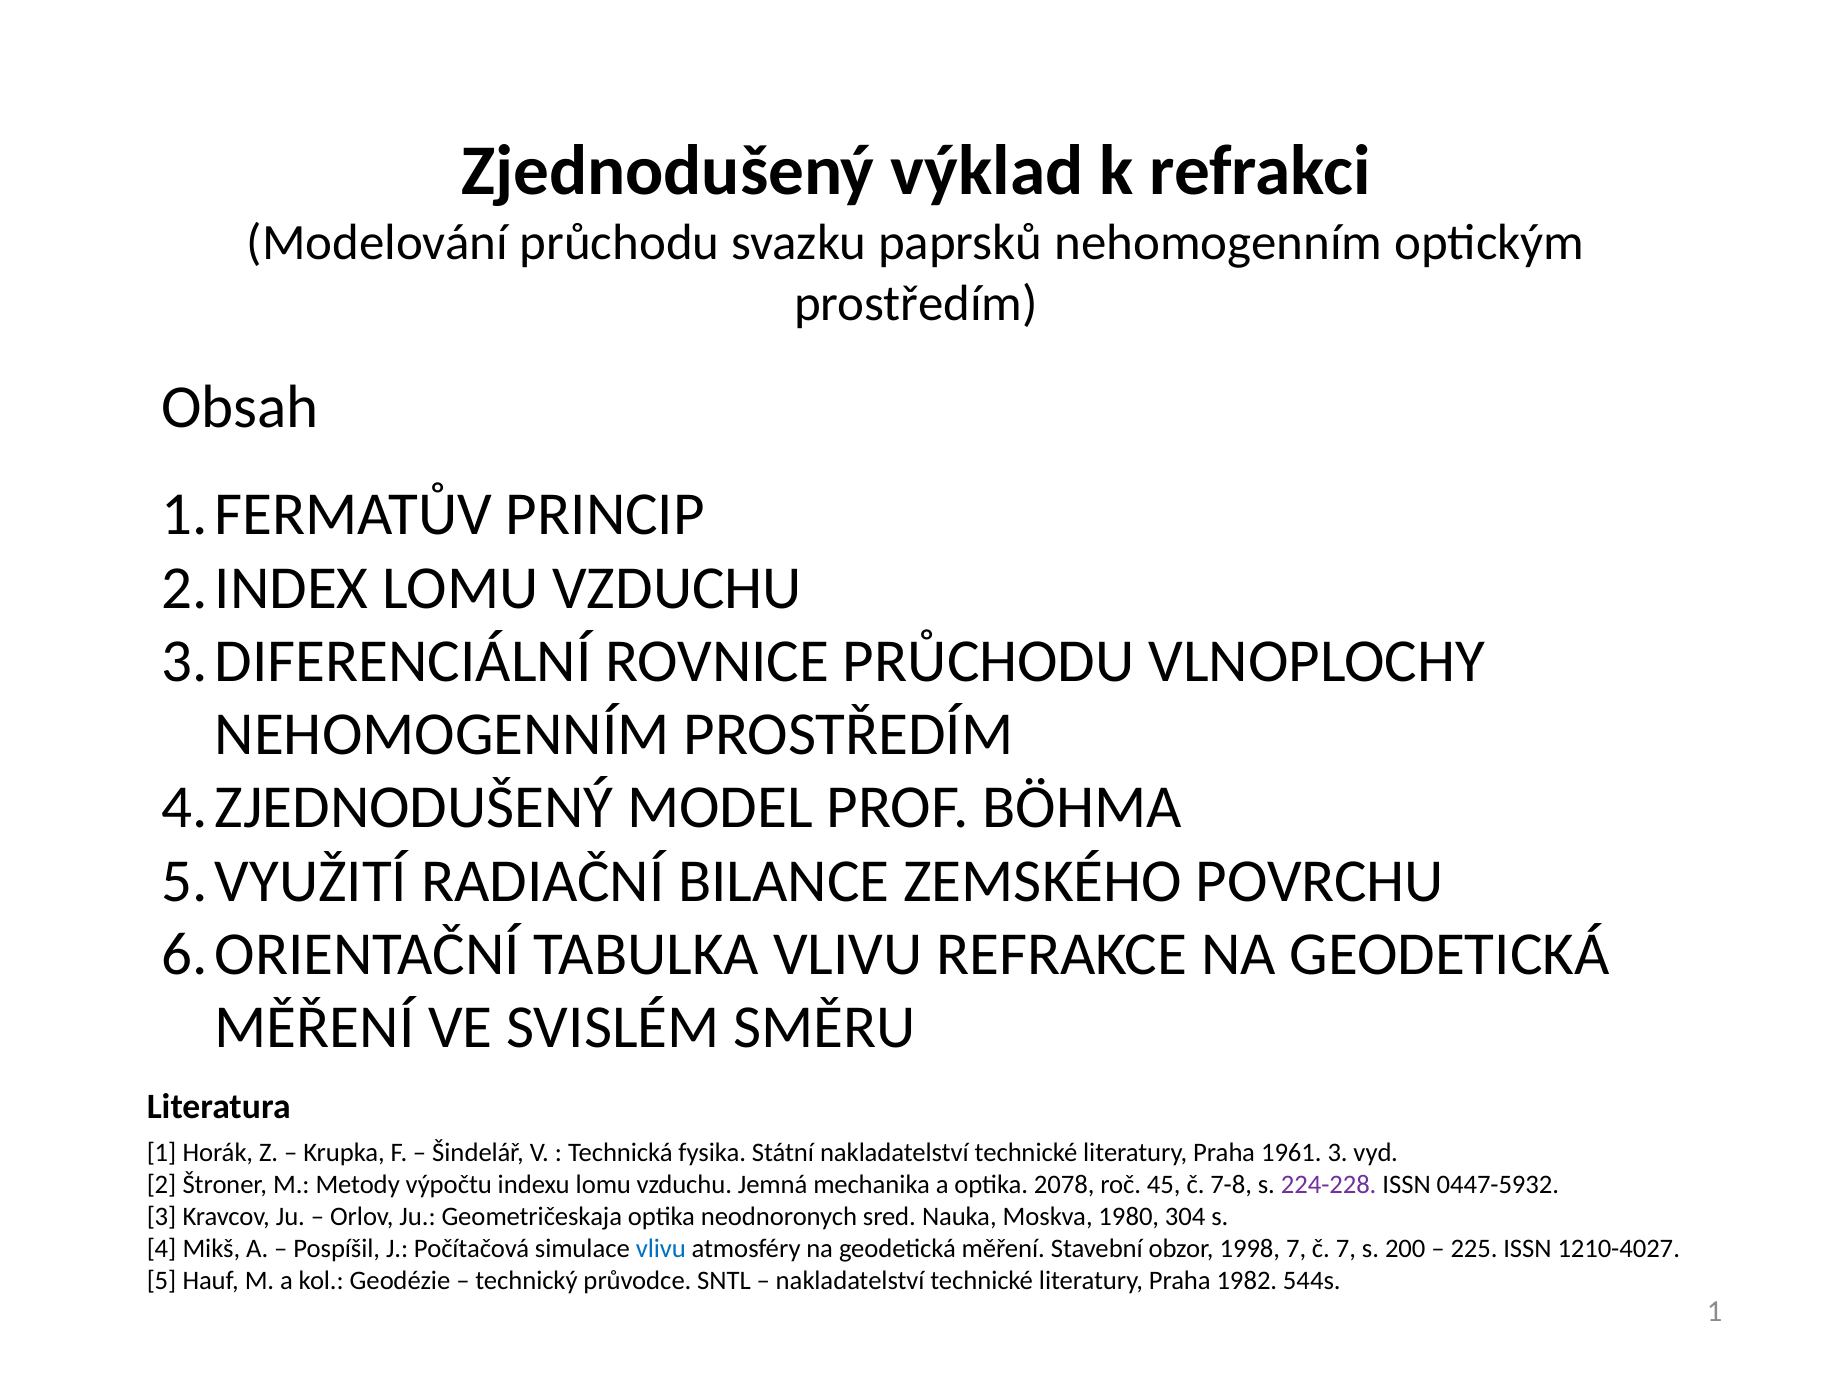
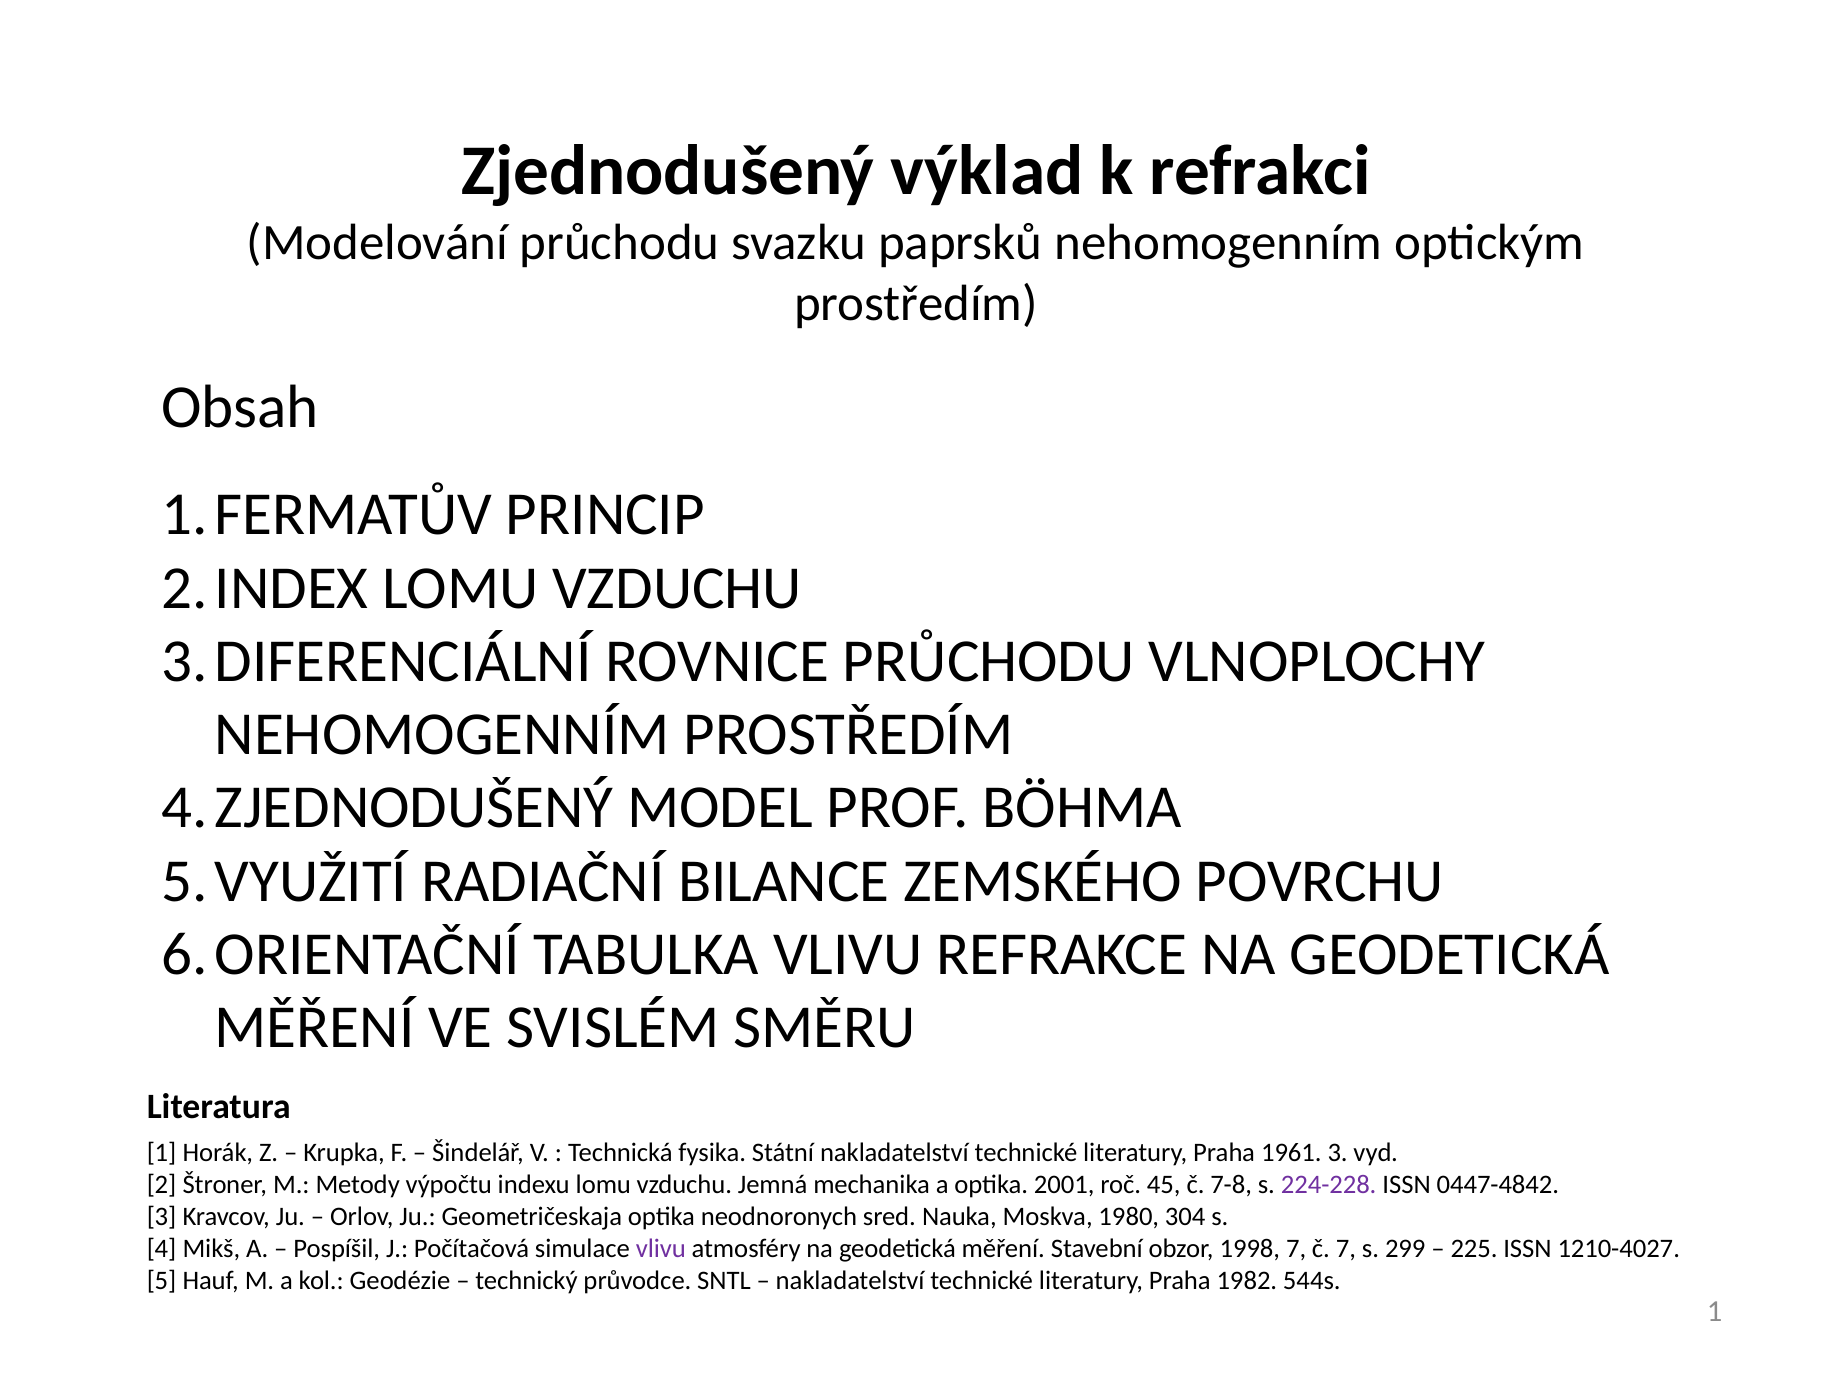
2078: 2078 -> 2001 (1064, 1184)
0447-5932: 0447-5932 -> 0447-4842 (1498, 1184)
vlivu colour: blue -> purple (661, 1248)
200: 200 -> 299 (1405, 1248)
